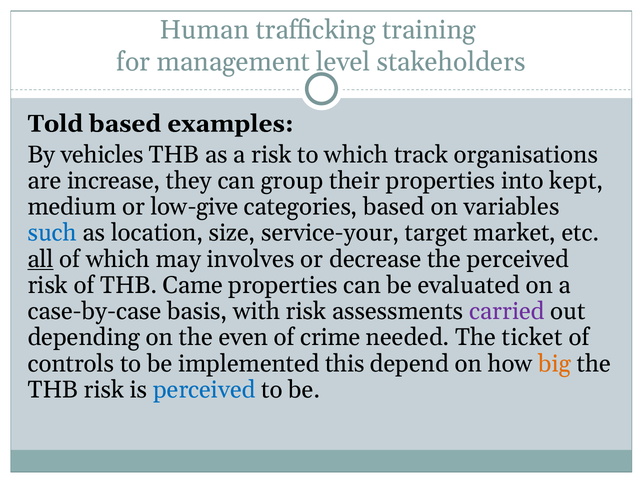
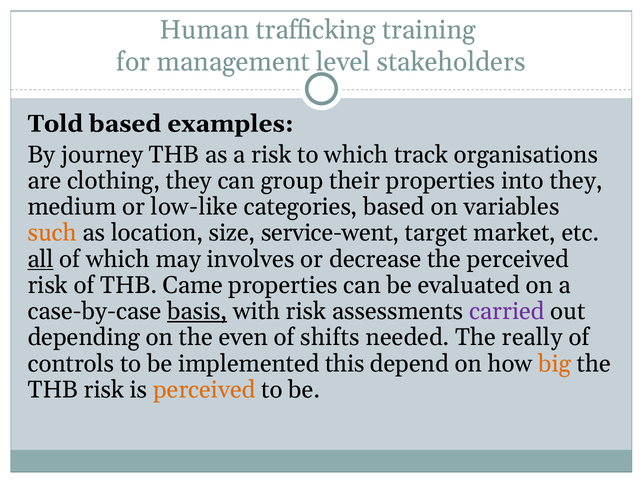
vehicles: vehicles -> journey (102, 154)
increase: increase -> clothing (114, 180)
into kept: kept -> they (576, 180)
low-give: low-give -> low-like (194, 207)
such colour: blue -> orange (52, 233)
service-your: service-your -> service-went (330, 233)
basis underline: none -> present (197, 311)
crime: crime -> shifts (330, 337)
ticket: ticket -> really (532, 337)
perceived colour: blue -> orange (204, 389)
